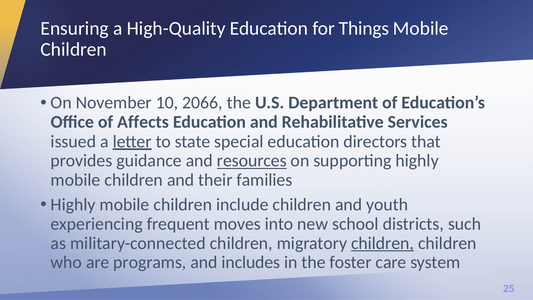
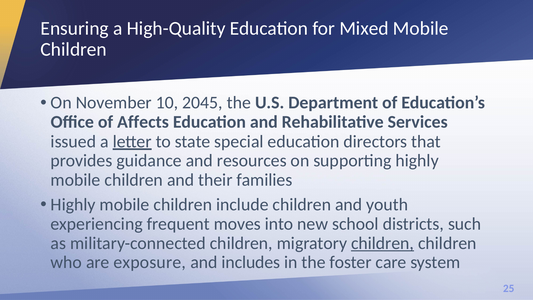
Things: Things -> Mixed (364, 28)
2066: 2066 -> 2045 (202, 103)
resources underline: present -> none (252, 161)
programs: programs -> exposure (150, 262)
